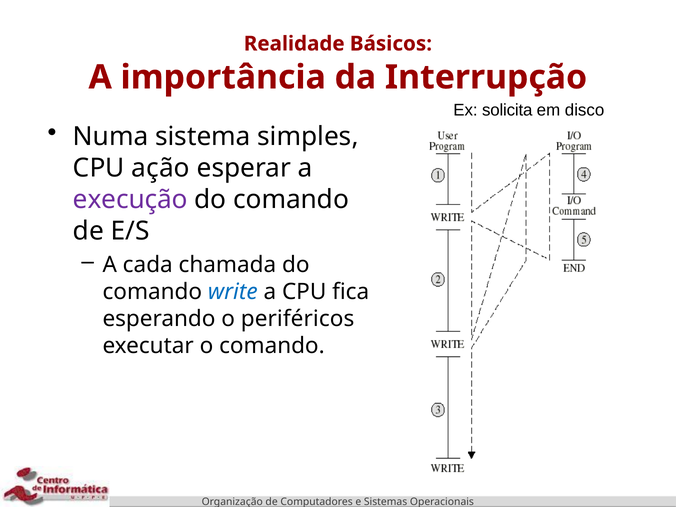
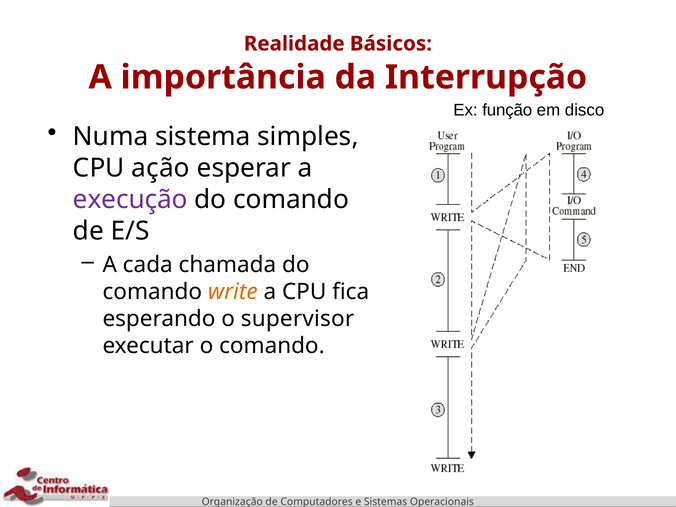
solicita: solicita -> função (507, 110)
write colour: blue -> orange (233, 292)
periféricos: periféricos -> supervisor (298, 319)
